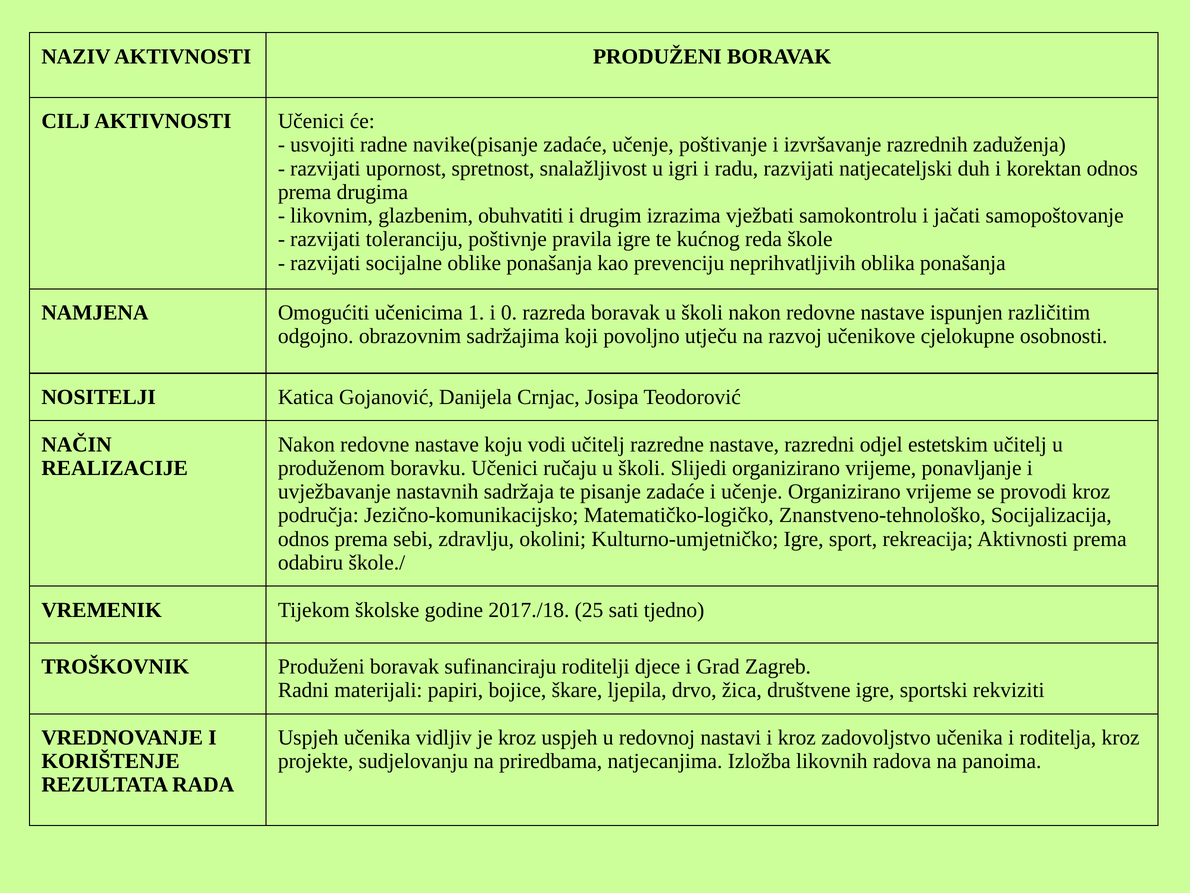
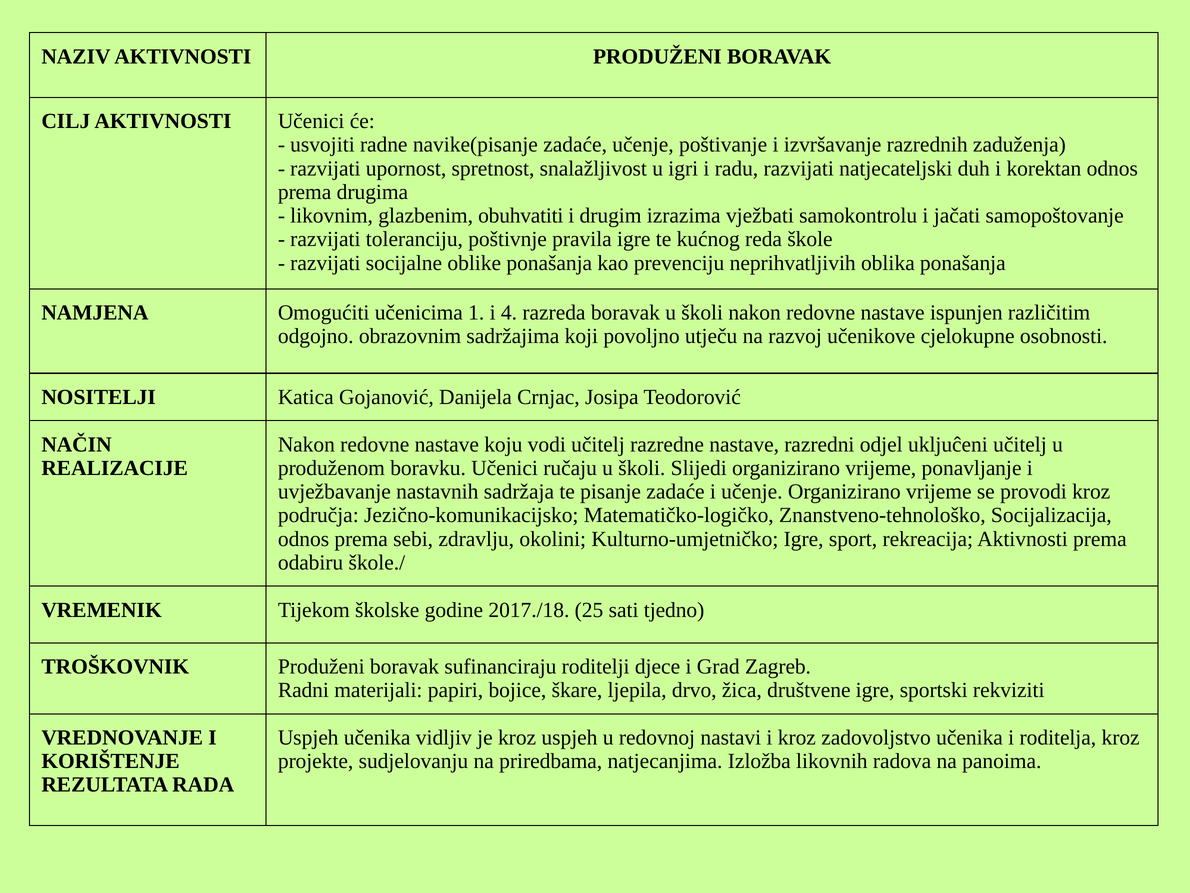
0: 0 -> 4 (509, 312)
estetskim: estetskim -> ukljuĉeni (948, 444)
